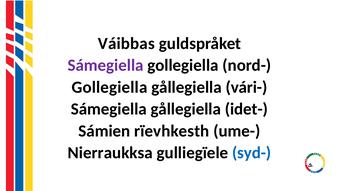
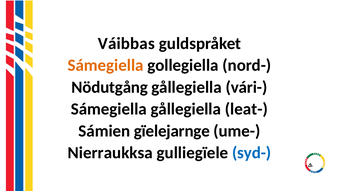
Sámegiella colour: purple -> orange (106, 65)
Gollegiella: Gollegiella -> Nödutgång (110, 87)
idet-: idet- -> leat- (246, 109)
rïevhkesth: rïevhkesth -> gïelejarnge (172, 131)
